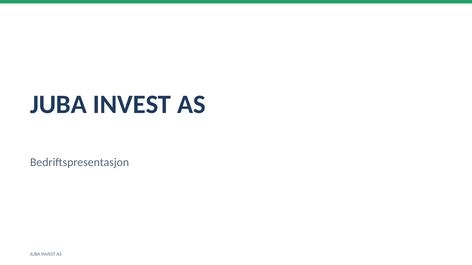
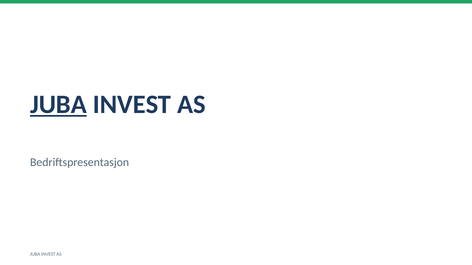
JUBA underline: none -> present (58, 105)
